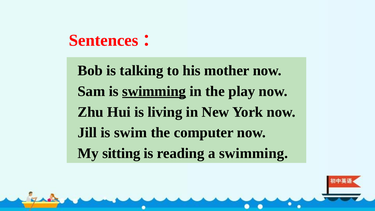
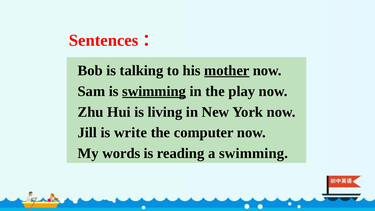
mother underline: none -> present (227, 71)
swim: swim -> write (131, 133)
sitting: sitting -> words (121, 153)
